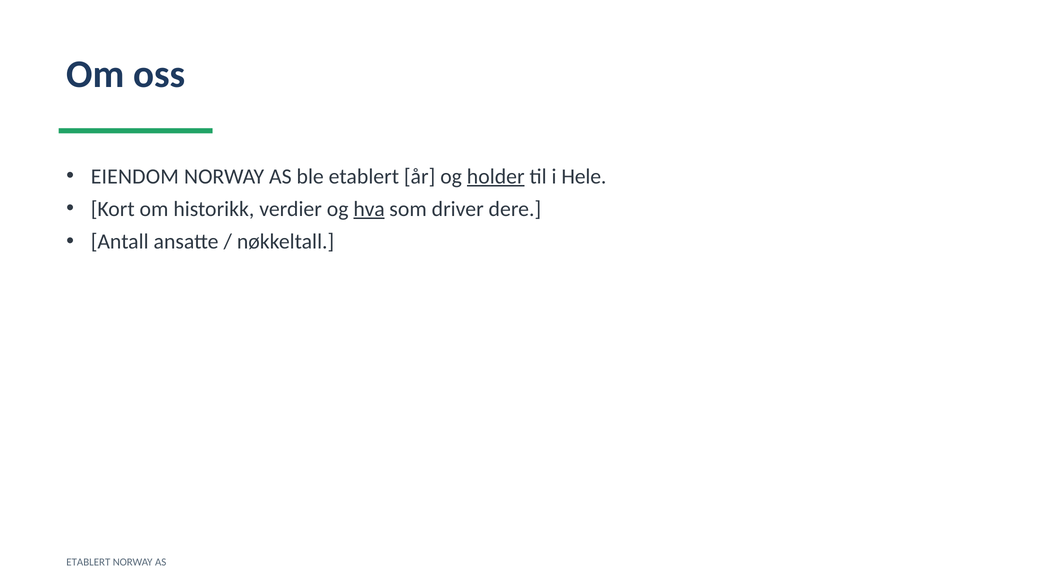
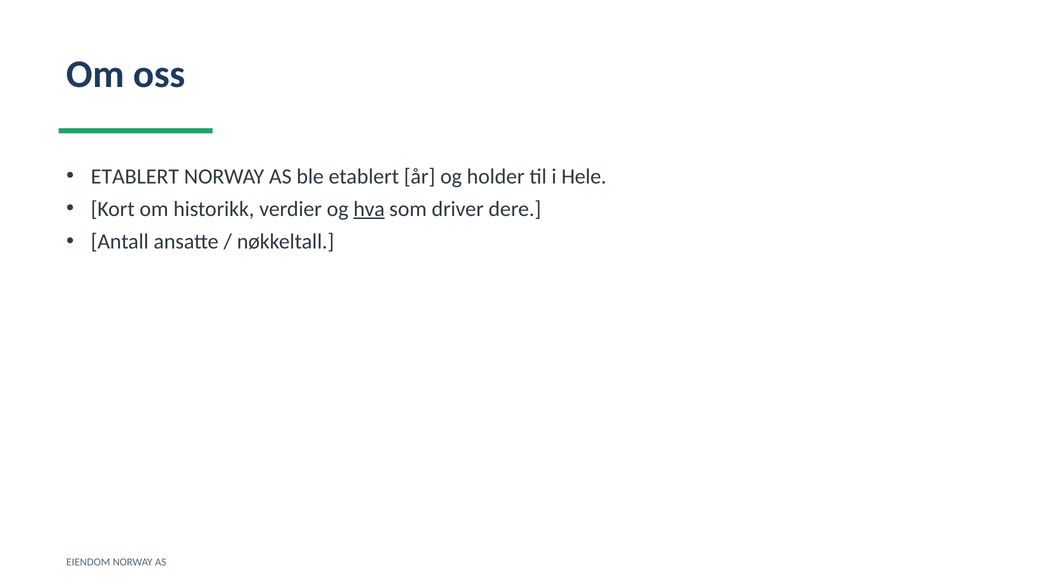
EIENDOM: EIENDOM -> ETABLERT (135, 177)
holder underline: present -> none (496, 177)
ETABLERT: ETABLERT -> EIENDOM (88, 563)
